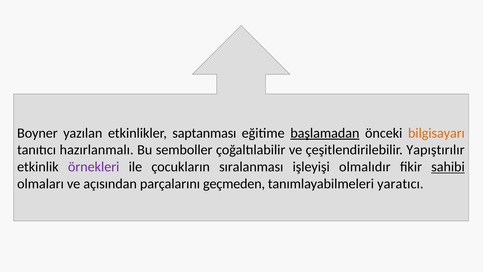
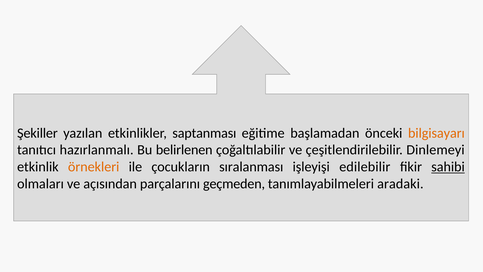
Boyner: Boyner -> Şekiller (37, 133)
başlamadan underline: present -> none (325, 133)
semboller: semboller -> belirlenen (184, 150)
Yapıştırılır: Yapıştırılır -> Dinlemeyi (435, 150)
örnekleri colour: purple -> orange (94, 167)
olmalıdır: olmalıdır -> edilebilir (365, 167)
yaratıcı: yaratıcı -> aradaki (400, 184)
